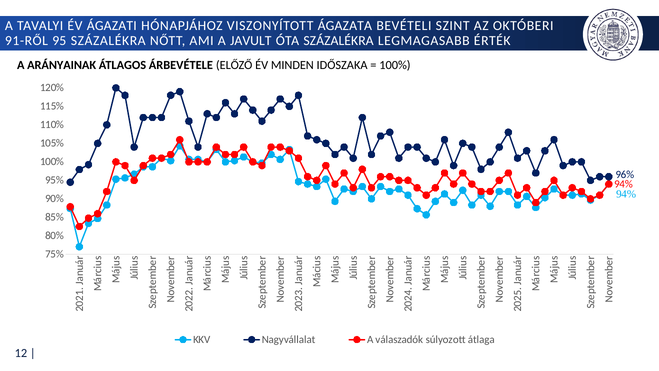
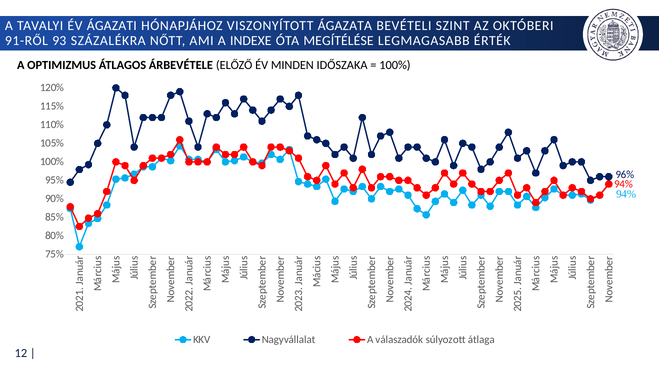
95: 95 -> 93 (59, 41)
JAVULT: JAVULT -> INDEXE (251, 41)
ÓTA SZÁZALÉKRA: SZÁZALÉKRA -> MEGÍTÉLÉSE (339, 41)
ARÁNYAINAK: ARÁNYAINAK -> OPTIMIZMUS (62, 65)
